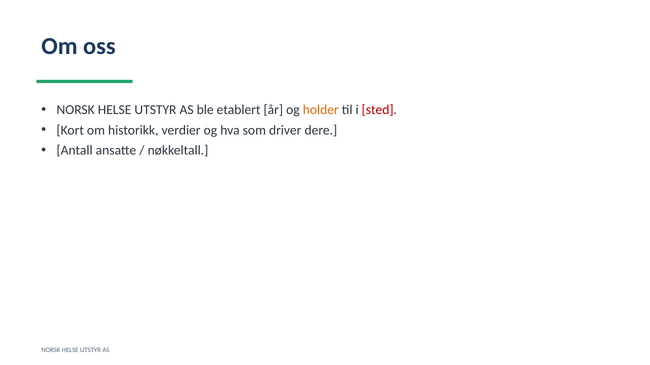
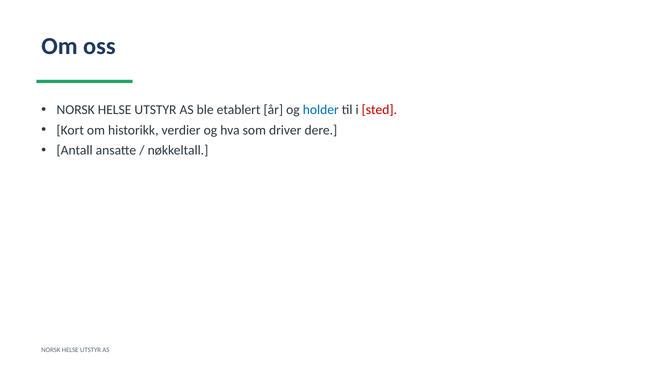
holder colour: orange -> blue (321, 110)
